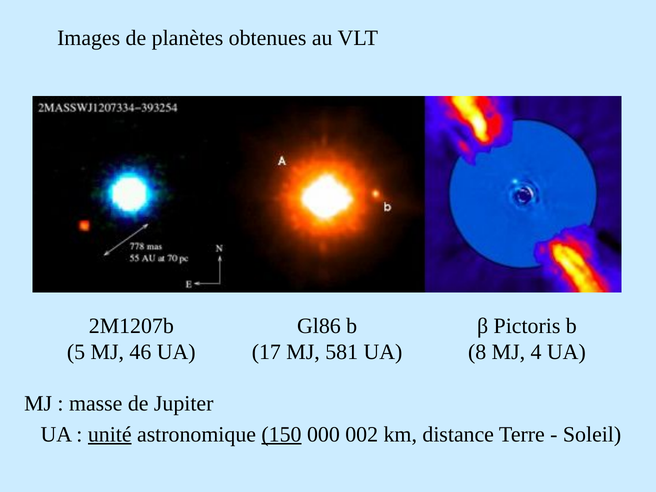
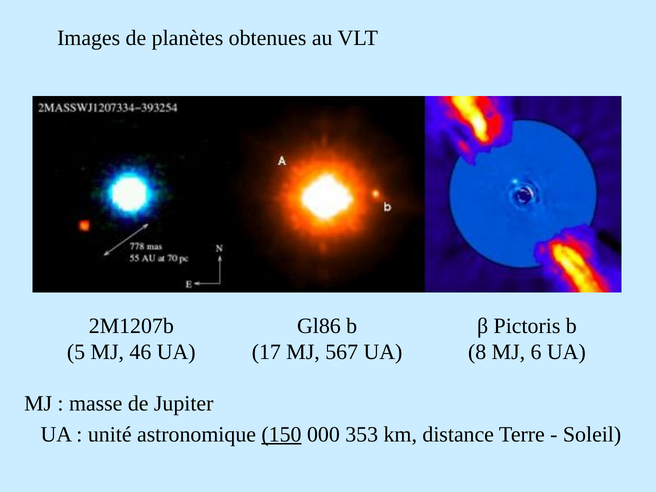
581: 581 -> 567 (342, 352)
4: 4 -> 6 (536, 352)
unité underline: present -> none (110, 434)
002: 002 -> 353 (362, 434)
